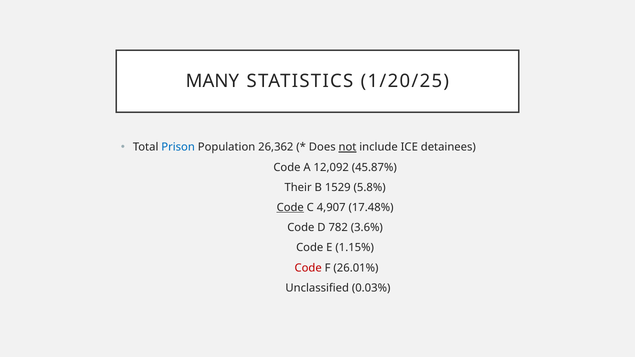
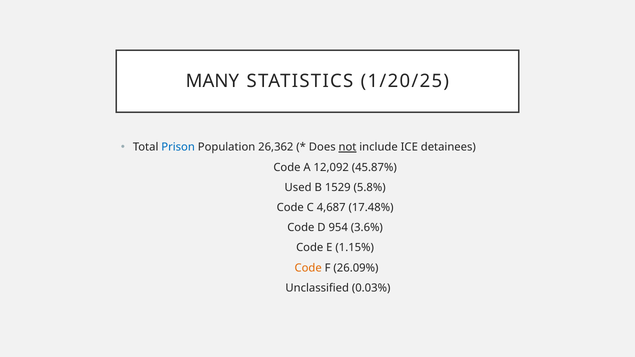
Their: Their -> Used (298, 188)
Code underline: present -> none (290, 208)
4,907: 4,907 -> 4,687 (331, 208)
782: 782 -> 954 (338, 228)
Code colour: red -> orange (308, 268)
26.01%: 26.01% -> 26.09% (356, 268)
